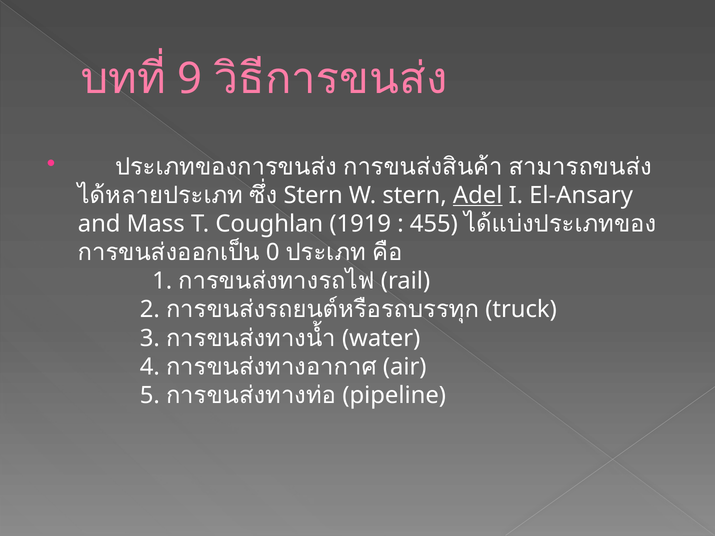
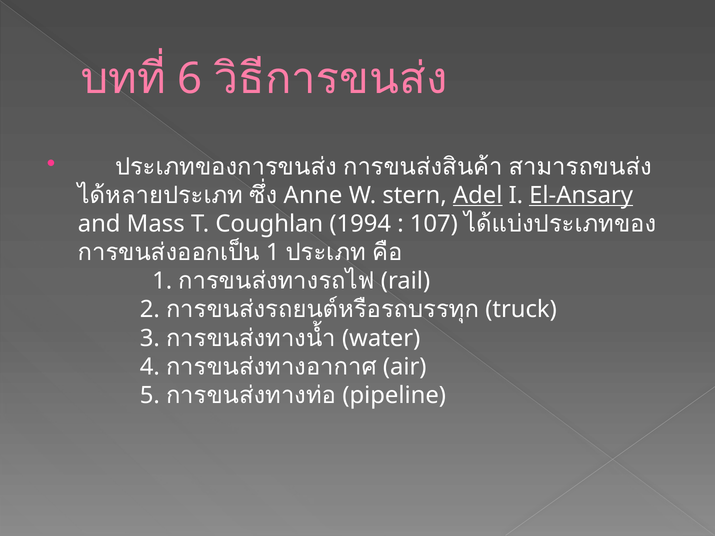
9: 9 -> 6 (190, 79)
Stern: Stern -> Anne (313, 195)
El-Ansary underline: none -> present (581, 195)
1919: 1919 -> 1994 (360, 224)
455: 455 -> 107 (434, 224)
0: 0 -> 1 (273, 253)
